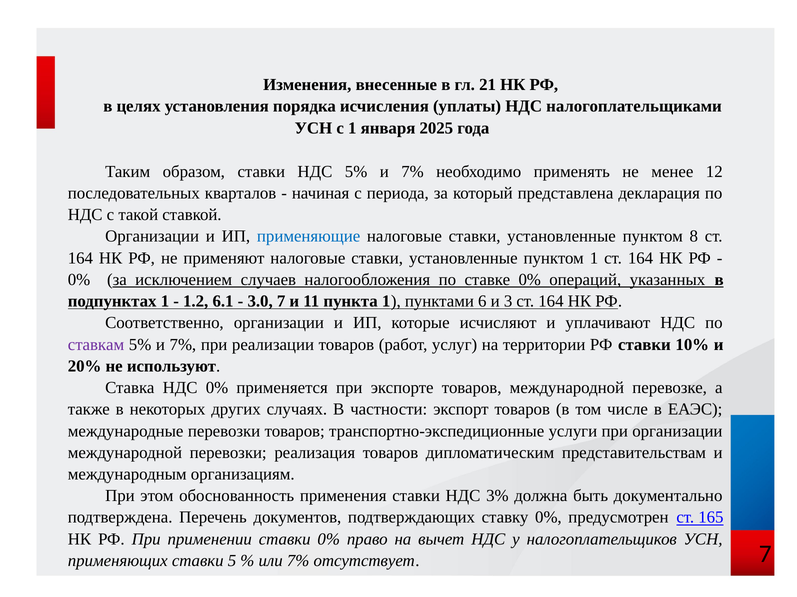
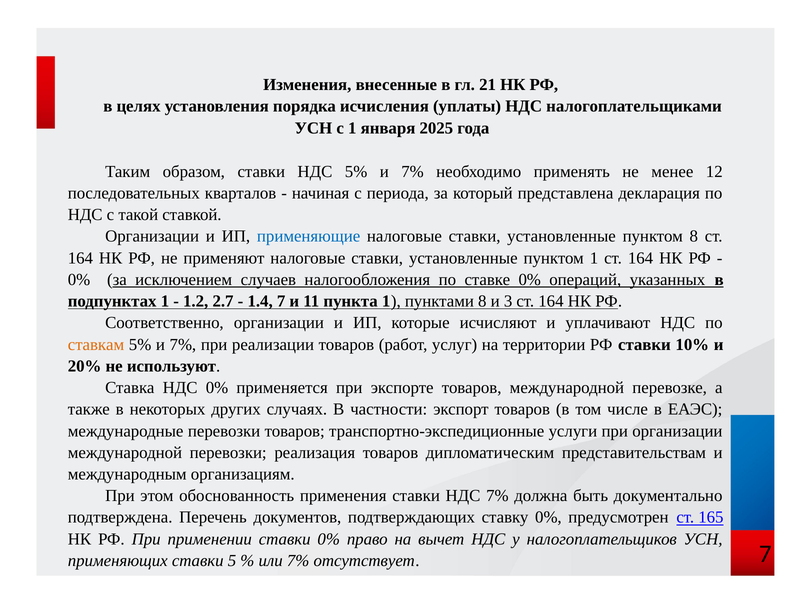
6.1: 6.1 -> 2.7 (223, 302)
3.0: 3.0 -> 1.4 (260, 302)
пунктами 6: 6 -> 8 (482, 302)
ставкам colour: purple -> orange (96, 345)
НДС 3%: 3% -> 7% (497, 496)
